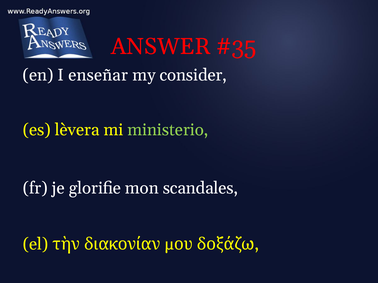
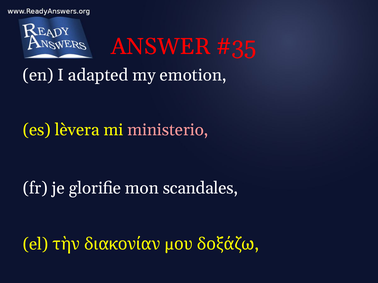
enseñar: enseñar -> adapted (98, 75)
consider: consider -> emotion (193, 75)
ministerio colour: light green -> pink (168, 130)
